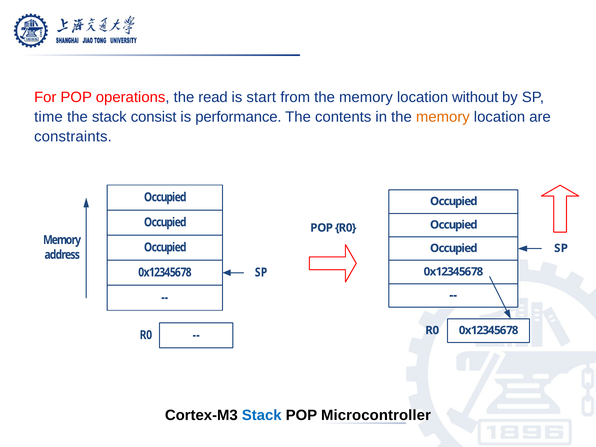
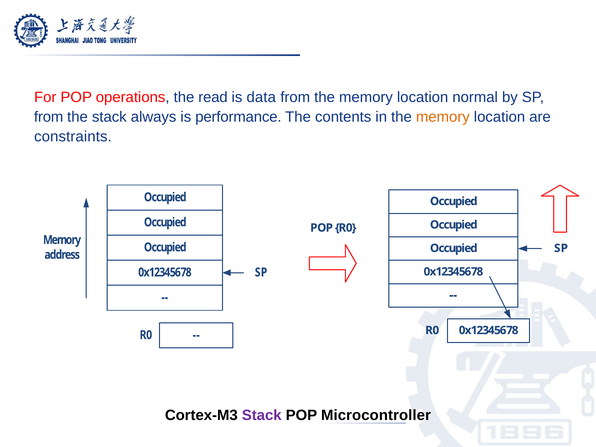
start: start -> data (261, 97)
without: without -> normal (475, 97)
time: time -> from (49, 117)
consist: consist -> always (154, 117)
Stack colour: blue -> purple (262, 415)
